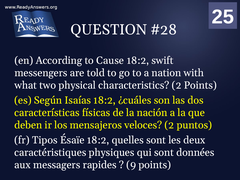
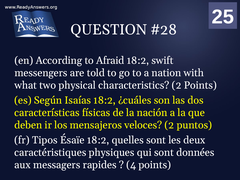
Cause: Cause -> Afraid (110, 60)
9: 9 -> 4 (131, 165)
